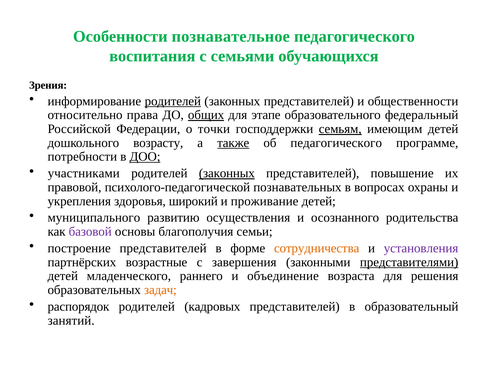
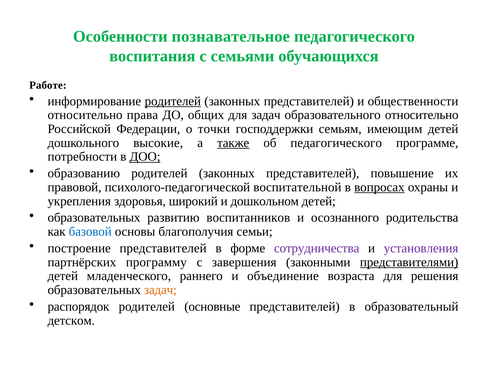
Зрения: Зрения -> Работе (48, 85)
общих underline: present -> none (206, 115)
для этапе: этапе -> задач (266, 115)
образовательного федеральный: федеральный -> относительно (422, 115)
семьям underline: present -> none (340, 129)
возрасту: возрасту -> высокие (158, 143)
участниками: участниками -> образованию (84, 173)
законных underline: present -> none (227, 173)
познавательных: познавательных -> воспитательной (297, 187)
вопросах underline: none -> present (379, 187)
проживание: проживание -> дошкольном (265, 201)
муниципального: муниципального -> образовательных (94, 218)
осуществления: осуществления -> воспитанников (248, 218)
базовой colour: purple -> blue (90, 232)
сотрудничества colour: orange -> purple (317, 248)
возрастные: возрастные -> программу (156, 262)
кадровых: кадровых -> основные (212, 307)
занятий: занятий -> детском (71, 320)
